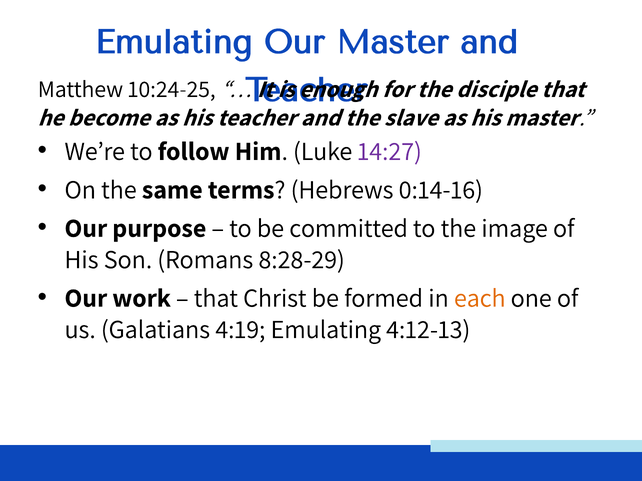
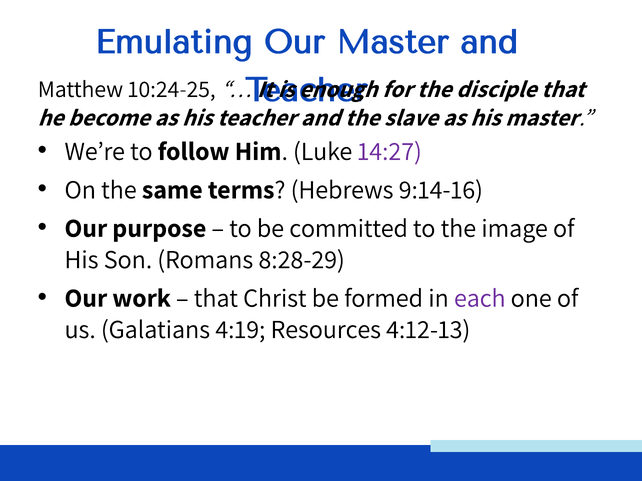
0:14-16: 0:14-16 -> 9:14-16 (441, 190)
each colour: orange -> purple (480, 298)
4:19 Emulating: Emulating -> Resources (326, 330)
